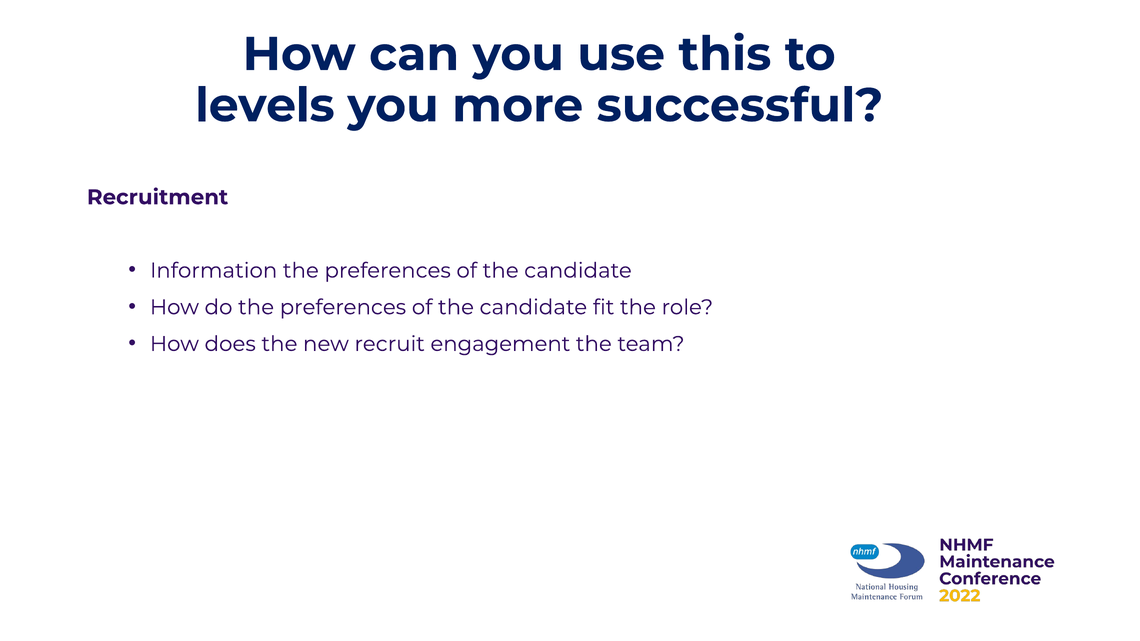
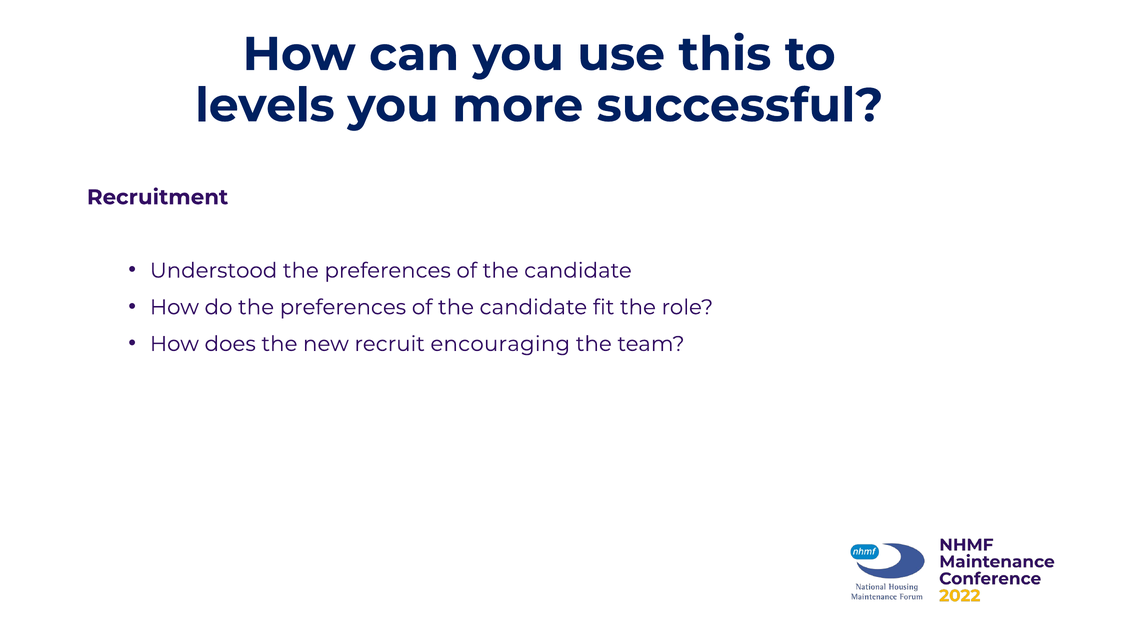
Information: Information -> Understood (214, 271)
engagement: engagement -> encouraging (500, 344)
